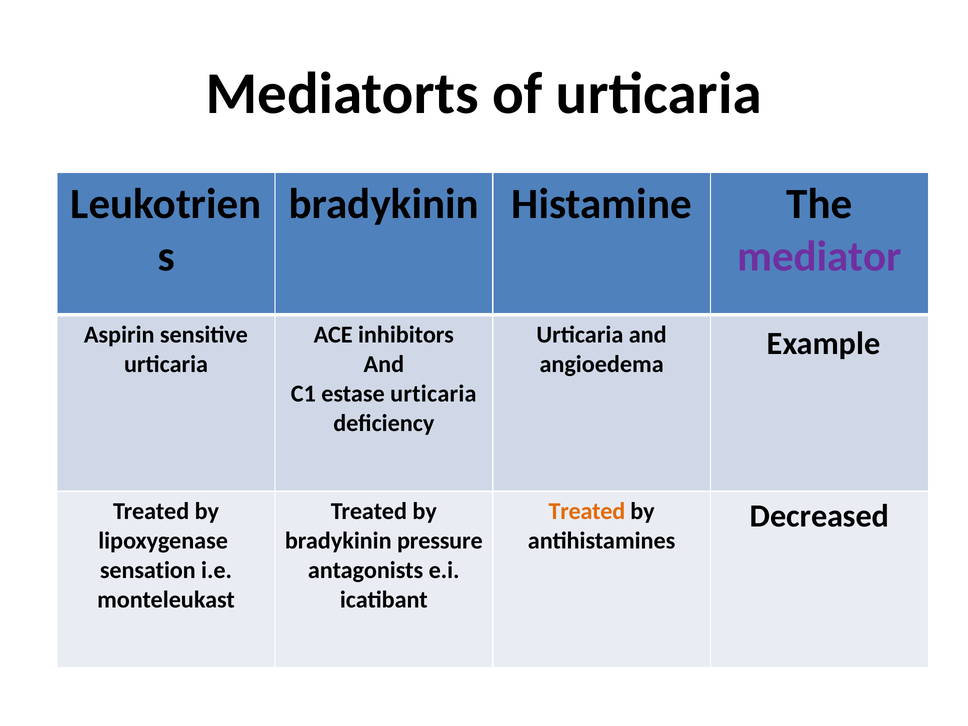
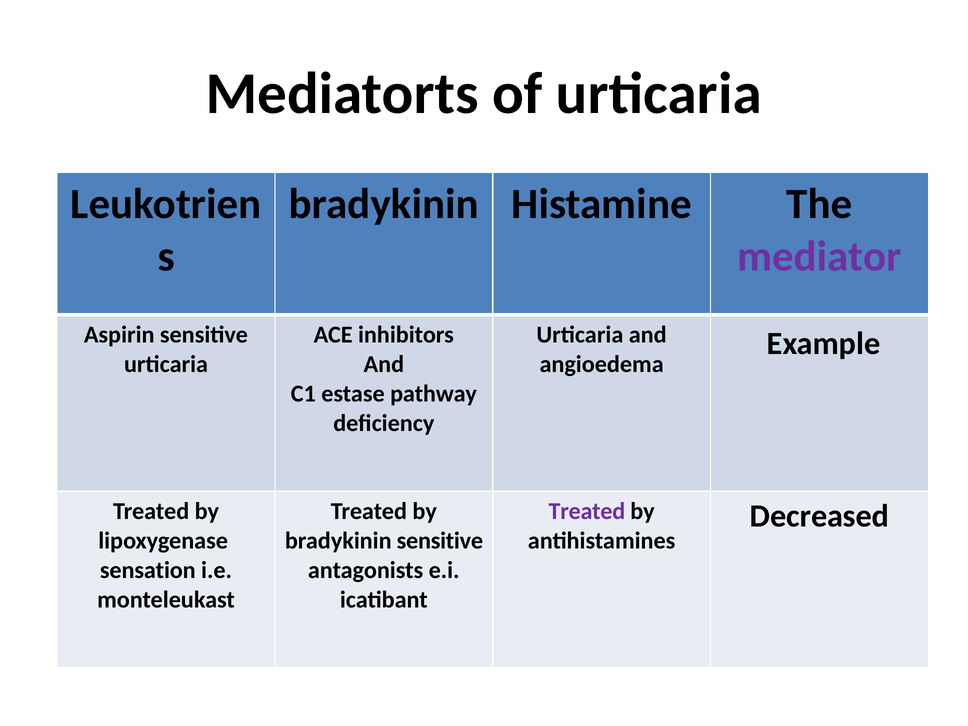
estase urticaria: urticaria -> pathway (434, 394)
Treated colour: orange -> purple (587, 511)
bradykinin pressure: pressure -> sensitive (440, 541)
